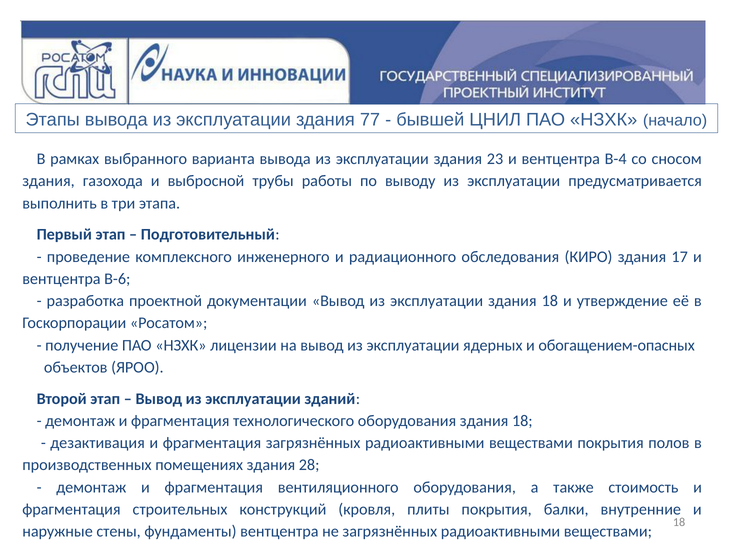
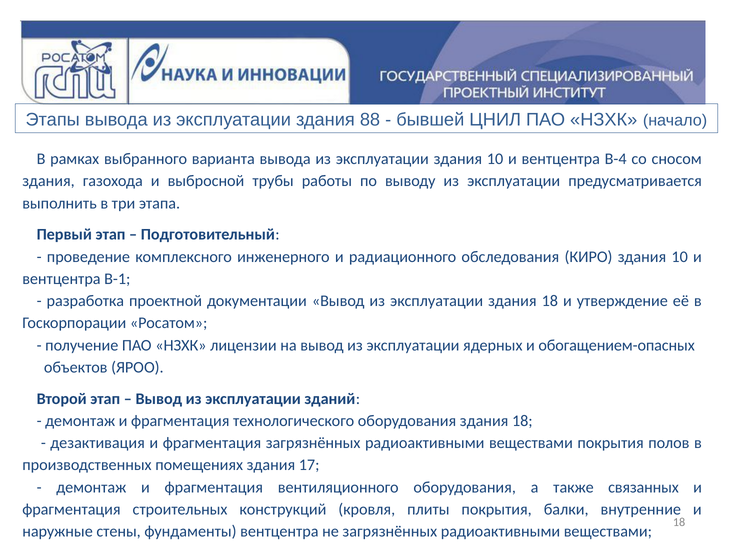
77: 77 -> 88 (370, 119)
эксплуатации здания 23: 23 -> 10 (495, 159)
КИРО здания 17: 17 -> 10 (680, 257)
В-6: В-6 -> В-1 (117, 279)
28: 28 -> 17 (309, 465)
стоимость: стоимость -> связанных (643, 487)
